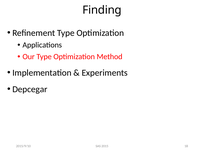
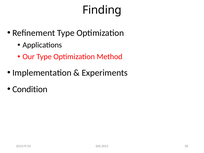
Depcegar: Depcegar -> Condition (30, 89)
